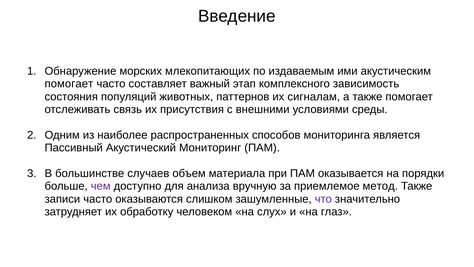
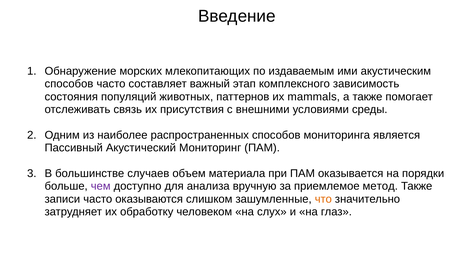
помогает: помогает -> способов (69, 84)
сигналам: сигналам -> mammals (314, 97)
что colour: purple -> orange (323, 199)
